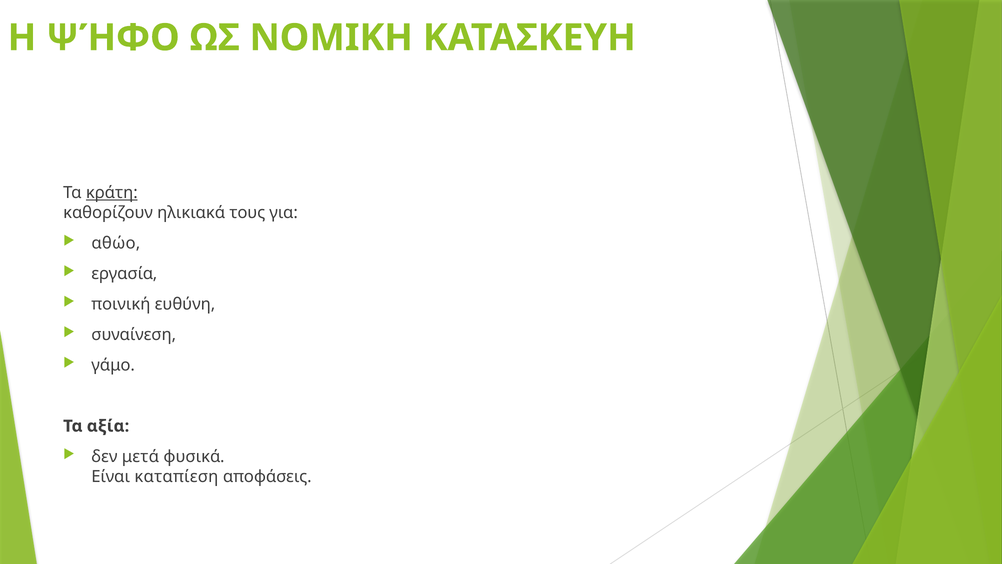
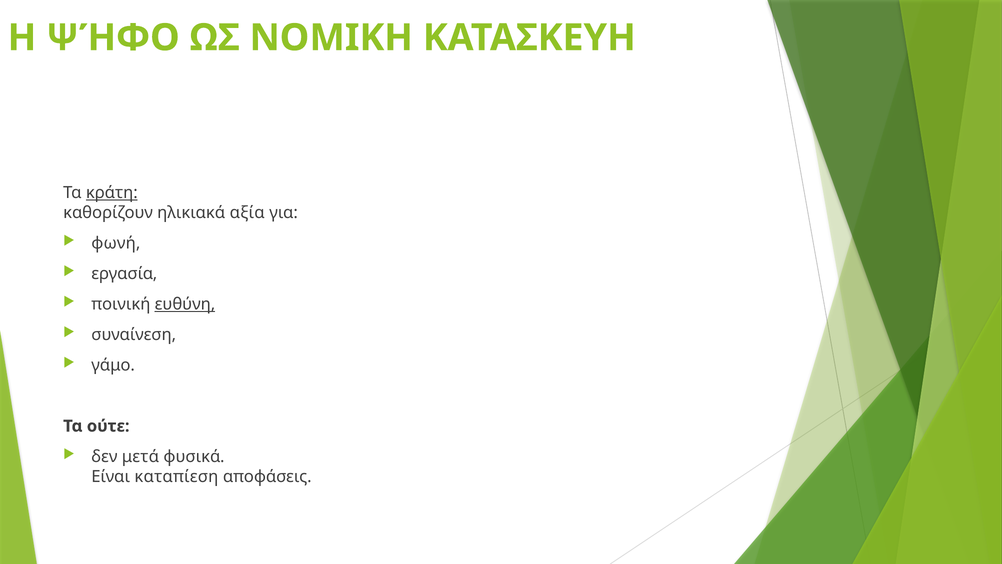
τους: τους -> αξία (247, 213)
αθώο: αθώο -> φωνή (116, 243)
ευθύνη underline: none -> present (185, 304)
αξία: αξία -> ούτε (108, 426)
